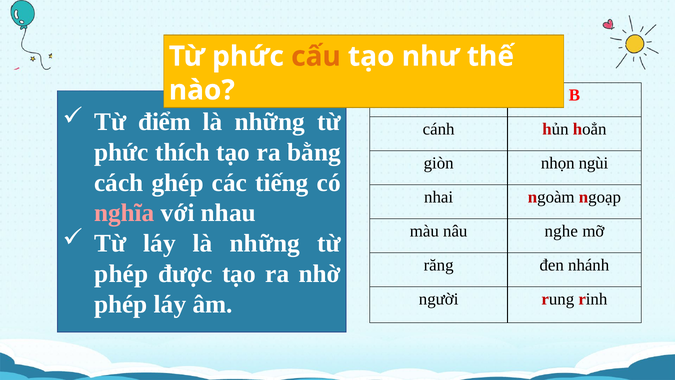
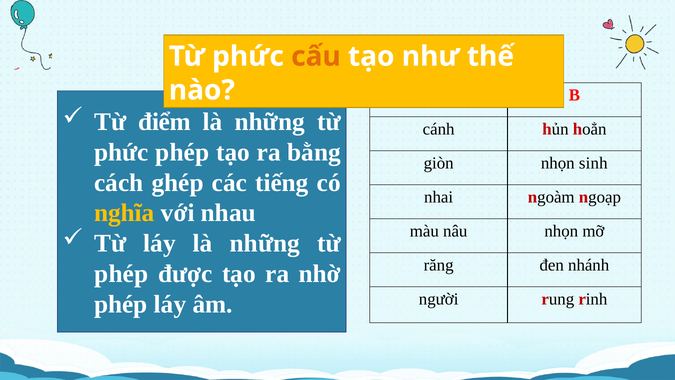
phức thích: thích -> phép (182, 152)
ngùi: ngùi -> sinh (593, 163)
nghĩa colour: pink -> yellow (124, 213)
nâu nghe: nghe -> nhọn (561, 231)
